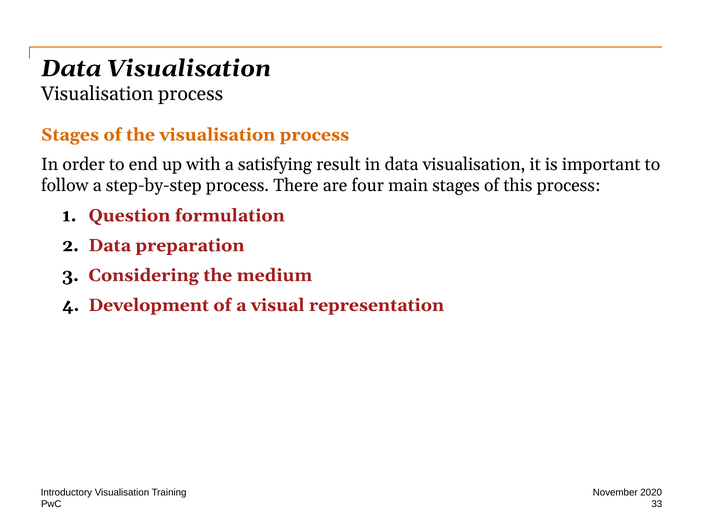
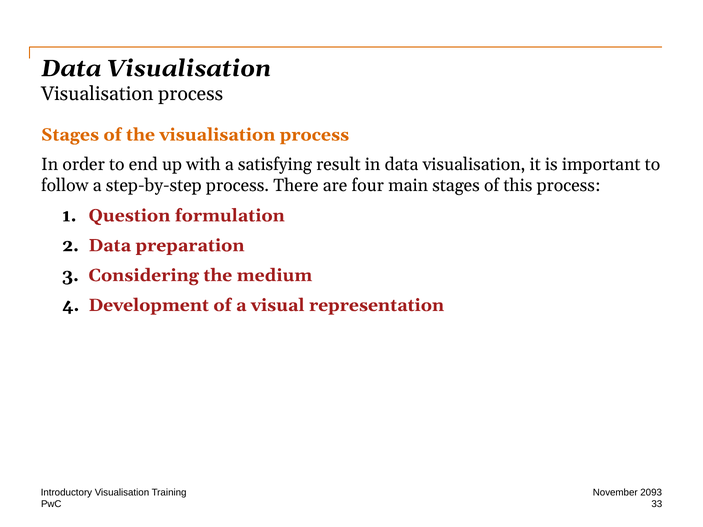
2020: 2020 -> 2093 (651, 493)
